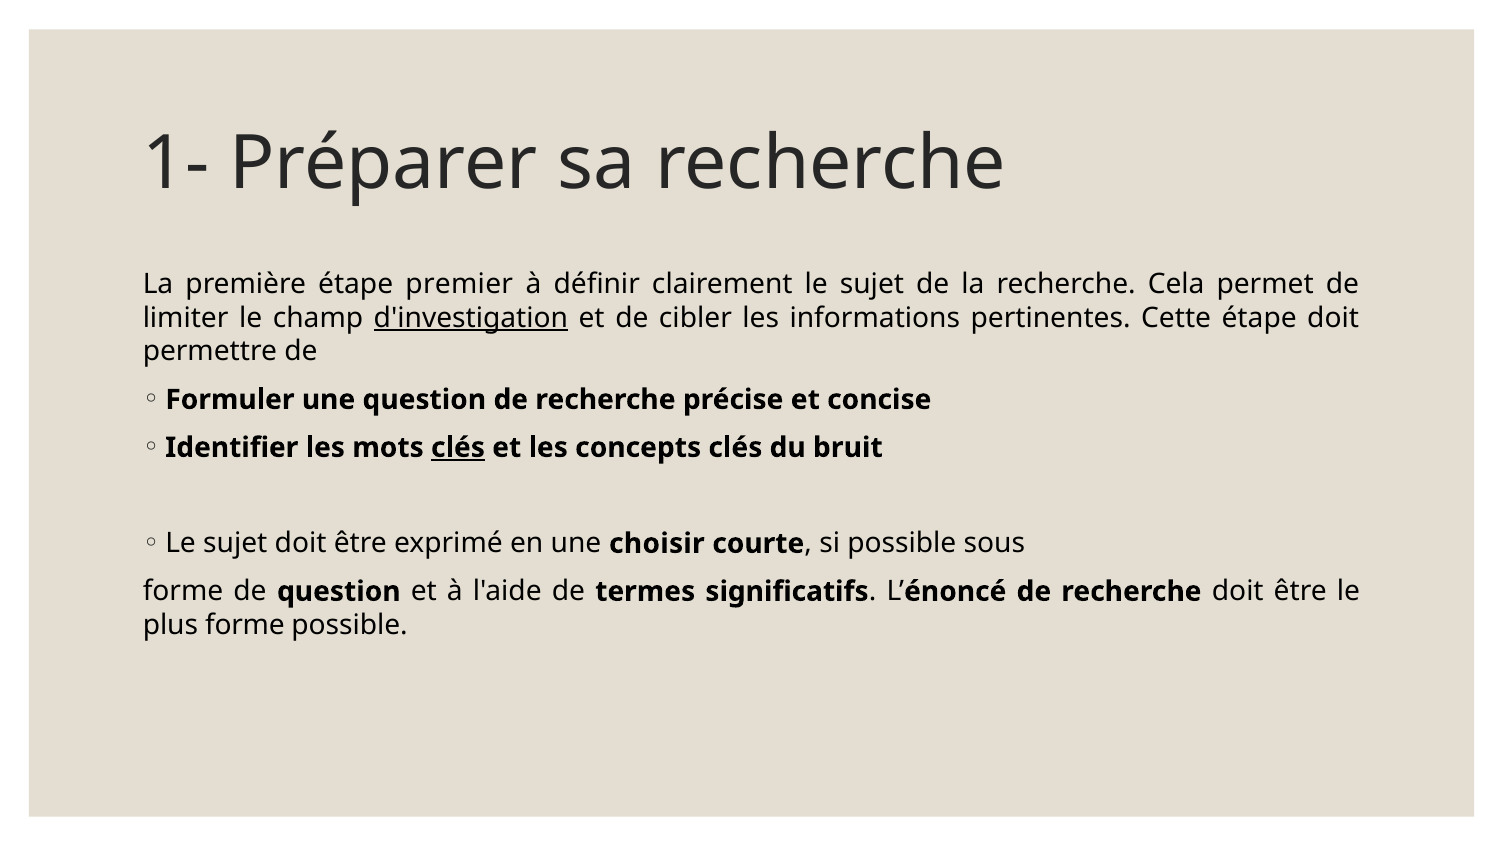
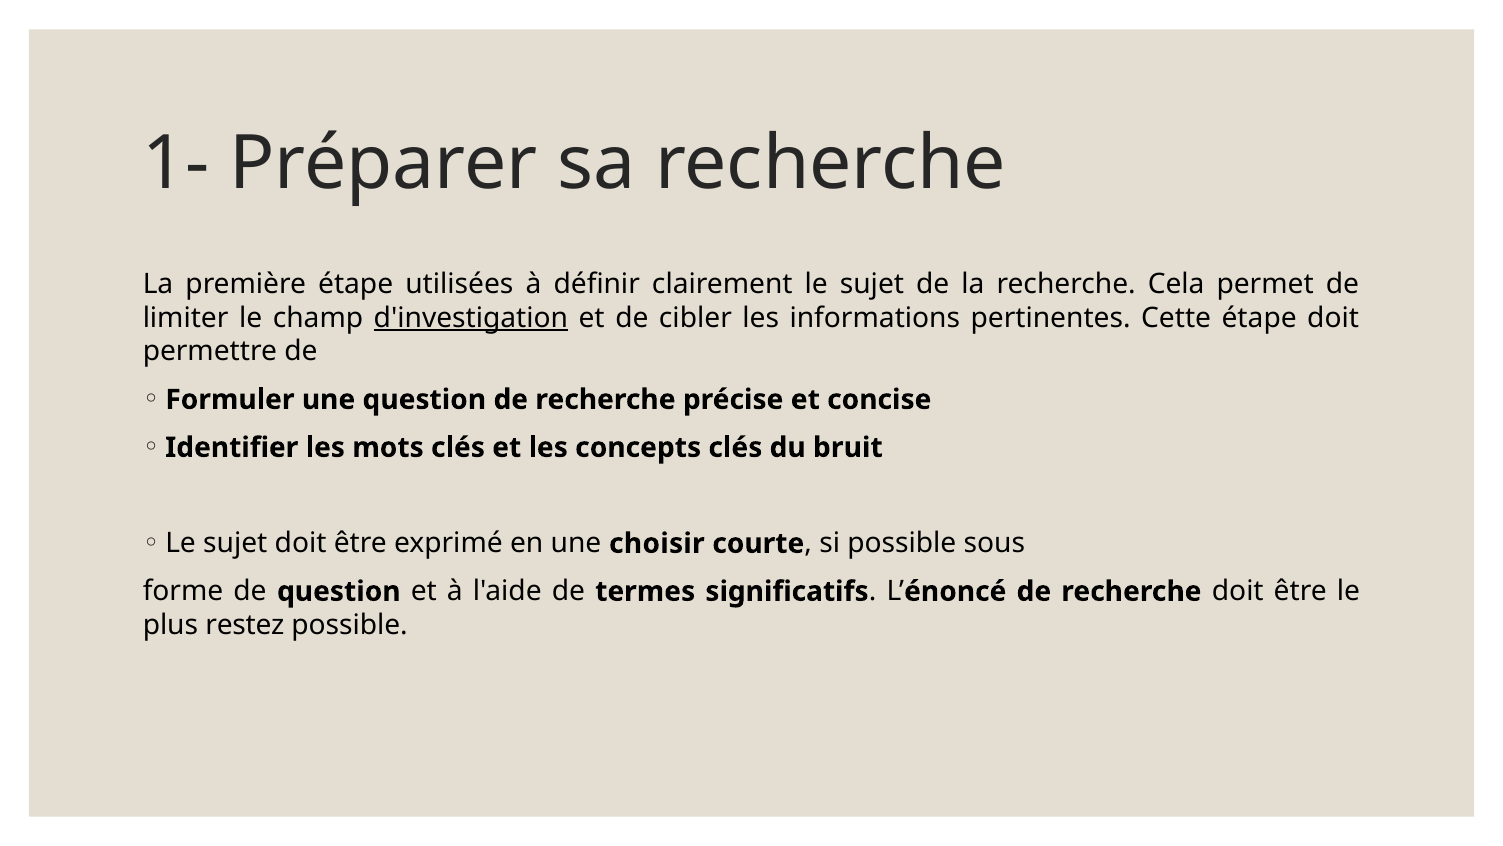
premier: premier -> utilisées (459, 284)
clés underline: present -> none (458, 447)
plus forme: forme -> restez (245, 625)
